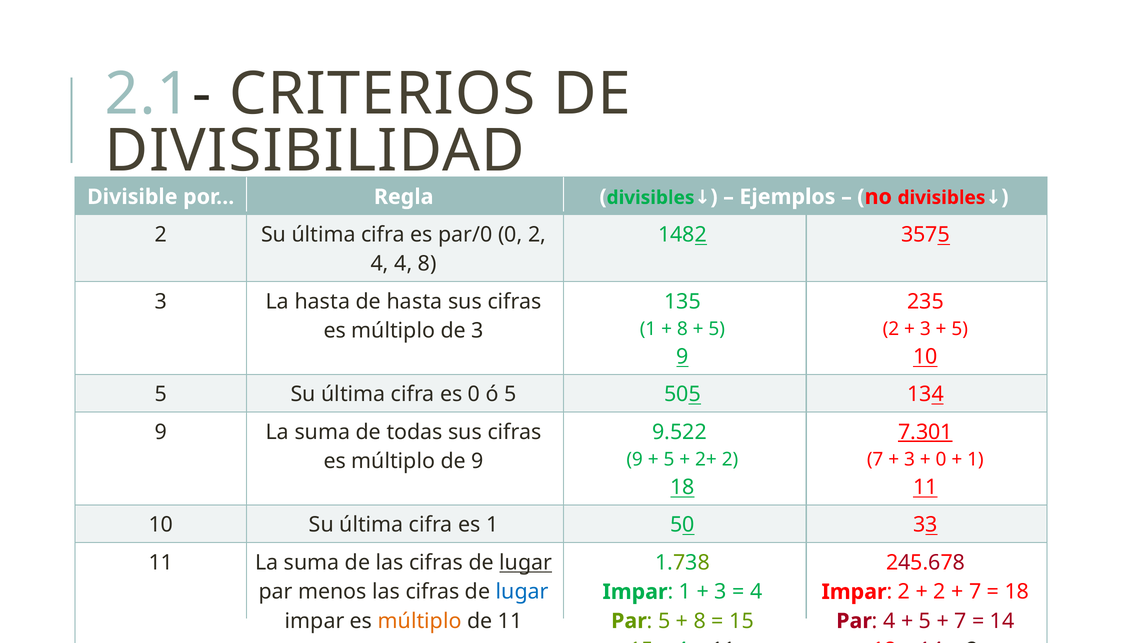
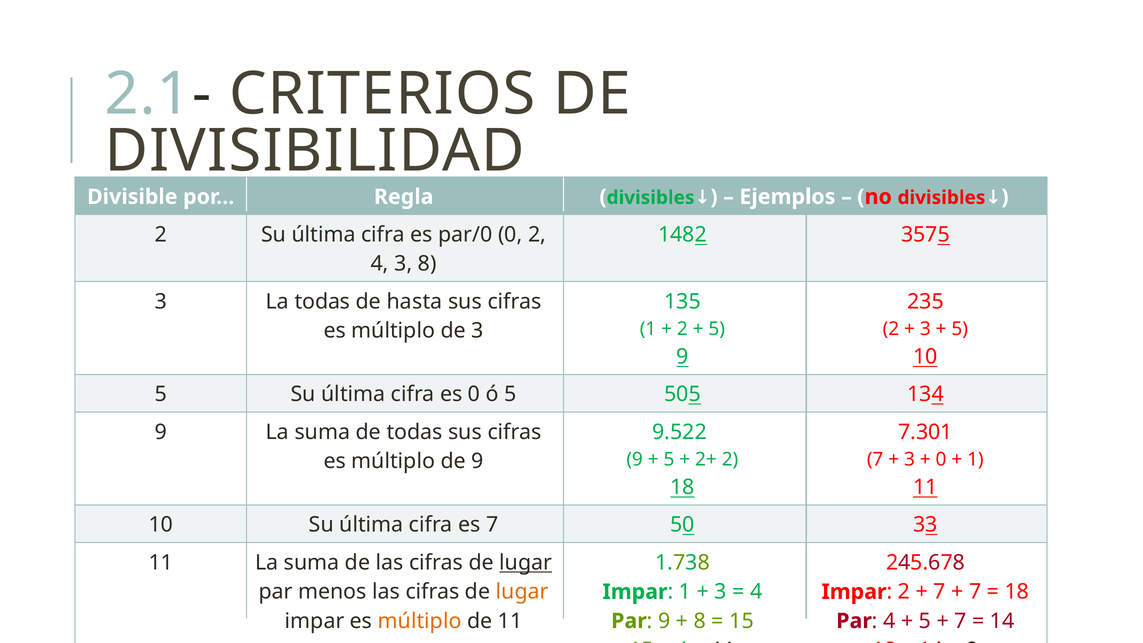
4 4: 4 -> 3 (403, 264)
La hasta: hasta -> todas (322, 302)
8: 8 -> 2 (682, 329)
7.301 underline: present -> none (925, 432)
es 1: 1 -> 7 (492, 525)
lugar colour: blue -> orange (522, 592)
2: 2 -> 7 (940, 592)
5: 5 -> 9 (664, 621)
